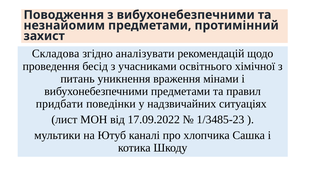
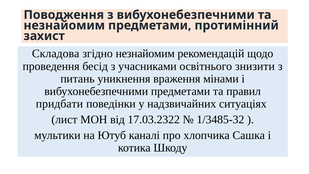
згідно аналізувати: аналізувати -> незнайомим (145, 54)
хімічної: хімічної -> знизити (255, 66)
17.09.2022: 17.09.2022 -> 17.03.2322 (154, 119)
1/3485-23: 1/3485-23 -> 1/3485-32 (220, 119)
